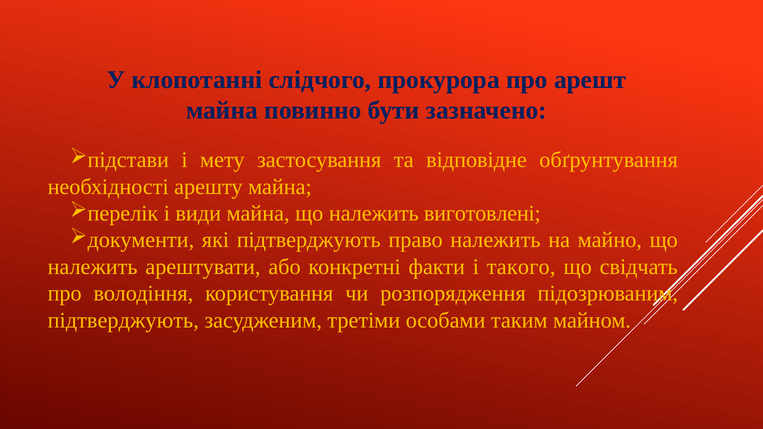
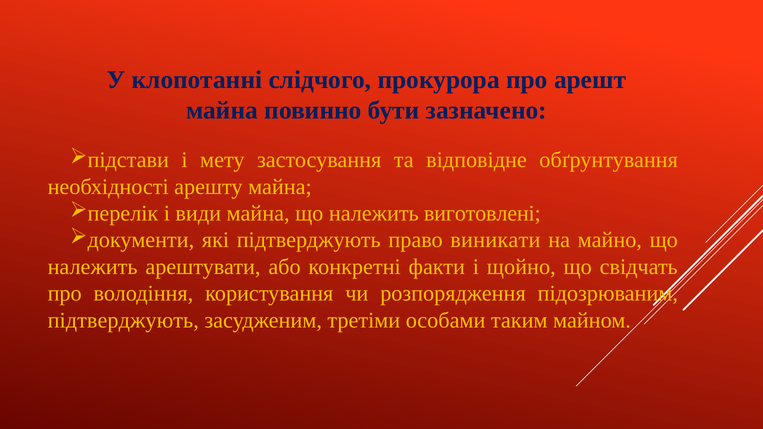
право належить: належить -> виникати (495, 240)
такого: такого -> щойно (521, 267)
